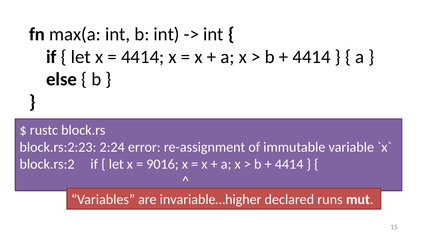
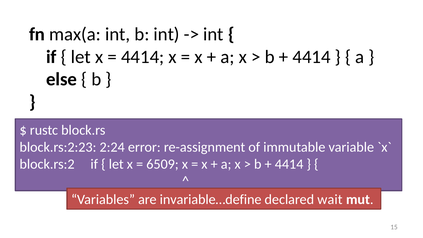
9016: 9016 -> 6509 (162, 164)
invariable…higher: invariable…higher -> invariable…define (211, 200)
runs: runs -> wait (330, 200)
